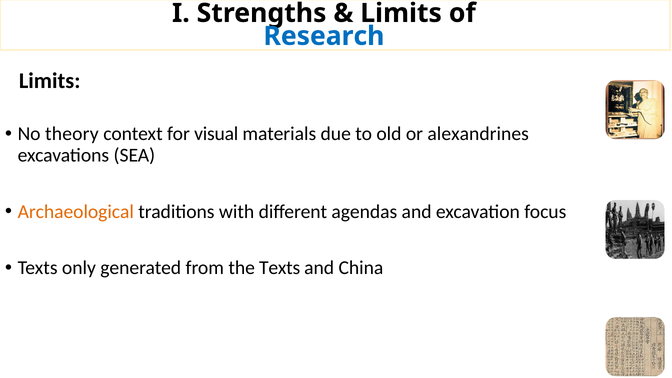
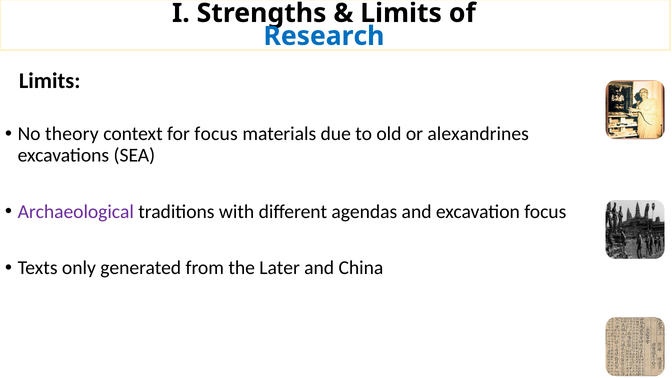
for visual: visual -> focus (216, 134)
Archaeological colour: orange -> purple (76, 212)
the Texts: Texts -> Later (280, 268)
